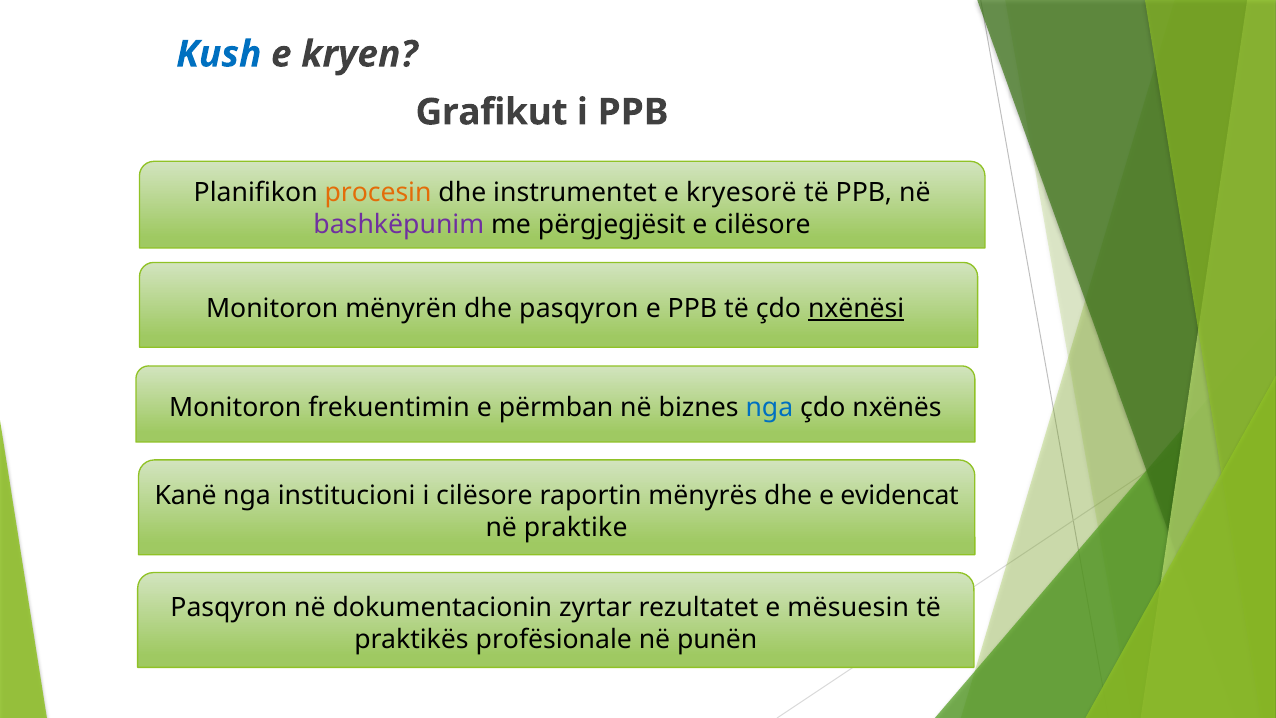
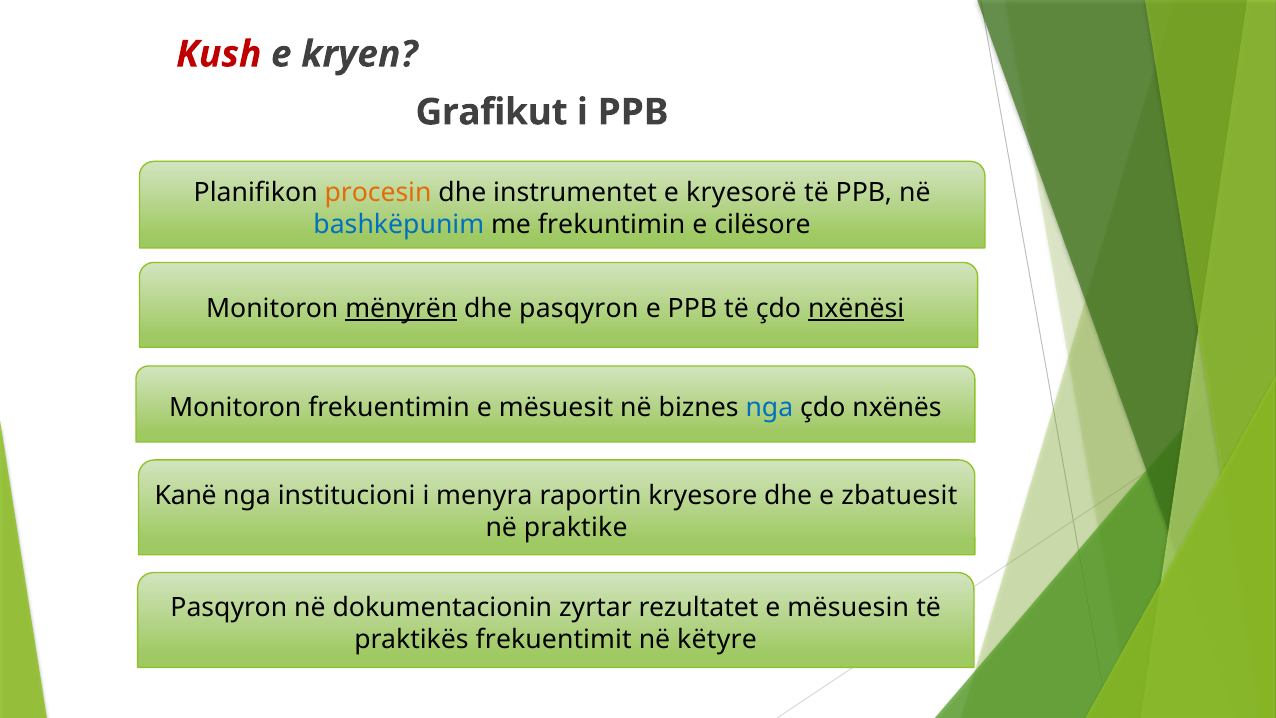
Kush colour: blue -> red (219, 54)
bashkëpunim colour: purple -> blue (399, 224)
përgjegjësit: përgjegjësit -> frekuntimin (612, 224)
mënyrën underline: none -> present (401, 309)
përmban: përmban -> mësuesit (556, 408)
i cilësore: cilësore -> menyra (484, 495)
mënyrës: mënyrës -> kryesore (703, 495)
evidencat: evidencat -> zbatuesit (899, 495)
profësionale: profësionale -> frekuentimit (554, 640)
punën: punën -> këtyre (717, 640)
